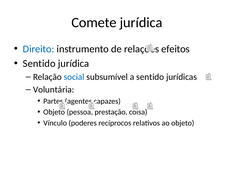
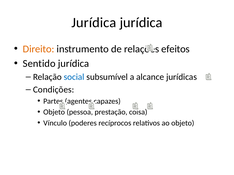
Comete: Comete -> Jurídica (94, 23)
Direito colour: blue -> orange (39, 49)
a sentido: sentido -> alcance (150, 77)
Voluntária: Voluntária -> Condições (54, 90)
